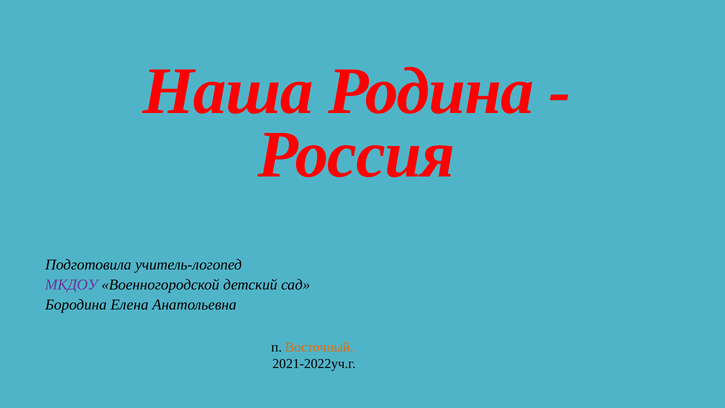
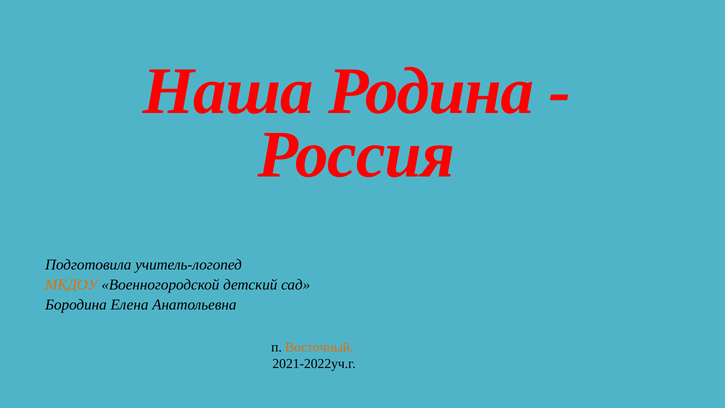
МКДОУ colour: purple -> orange (71, 285)
